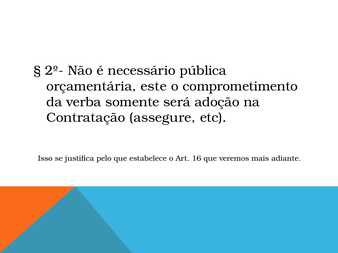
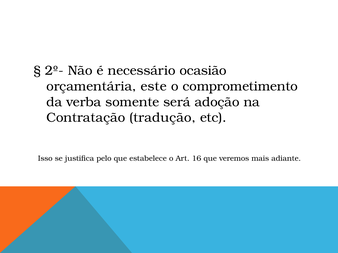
pública: pública -> ocasião (203, 71)
assegure: assegure -> tradução (163, 118)
